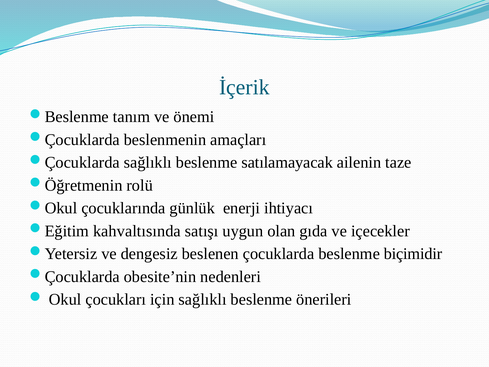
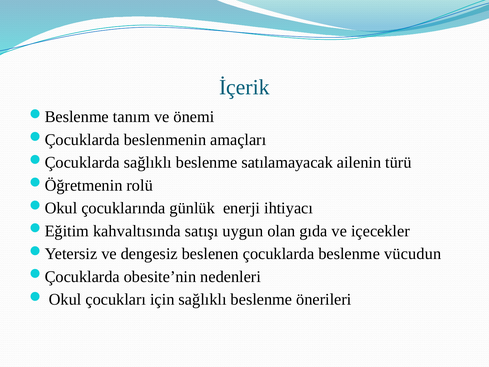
taze: taze -> türü (398, 162)
biçimidir: biçimidir -> vücudun (413, 254)
